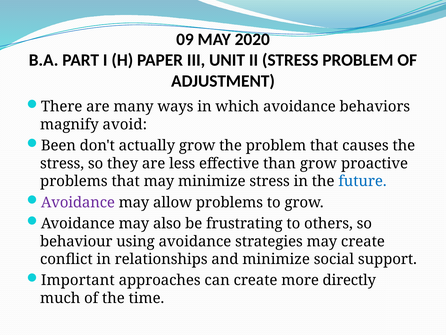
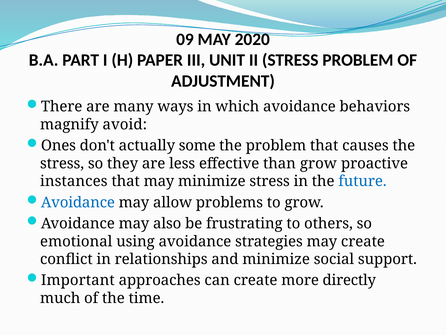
Been: Been -> Ones (58, 145)
actually grow: grow -> some (197, 145)
problems: problems -> instances (74, 181)
Avoidance colour: purple -> blue (78, 202)
behaviour: behaviour -> emotional (76, 241)
